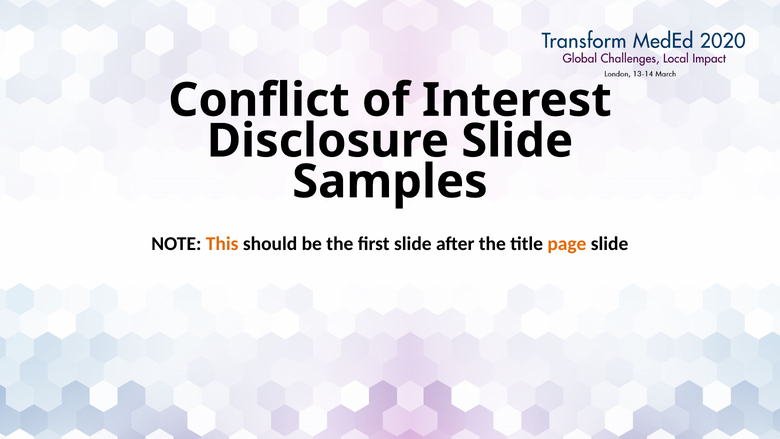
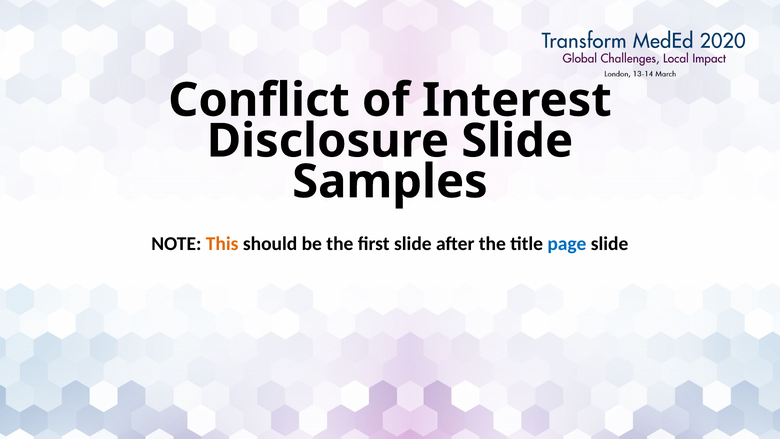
page colour: orange -> blue (567, 244)
